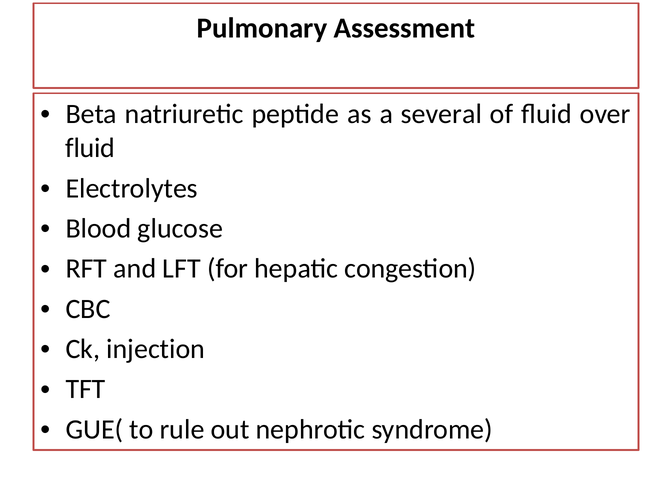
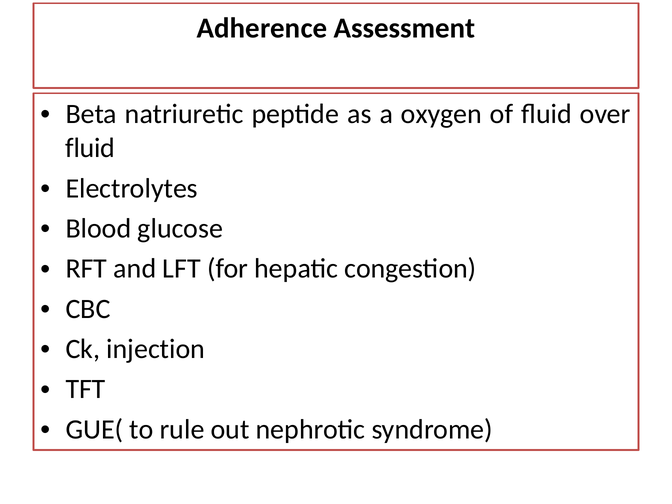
Pulmonary: Pulmonary -> Adherence (262, 28)
several: several -> oxygen (441, 114)
